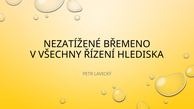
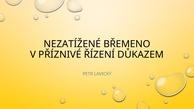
VŠECHNY: VŠECHNY -> PŘÍZNIVÉ (60, 55)
HLEDISKA: HLEDISKA -> DŮKAZEM (141, 55)
